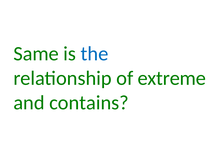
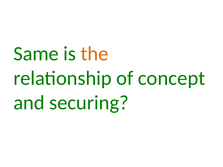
the colour: blue -> orange (94, 54)
extreme: extreme -> concept (172, 78)
contains: contains -> securing (89, 103)
